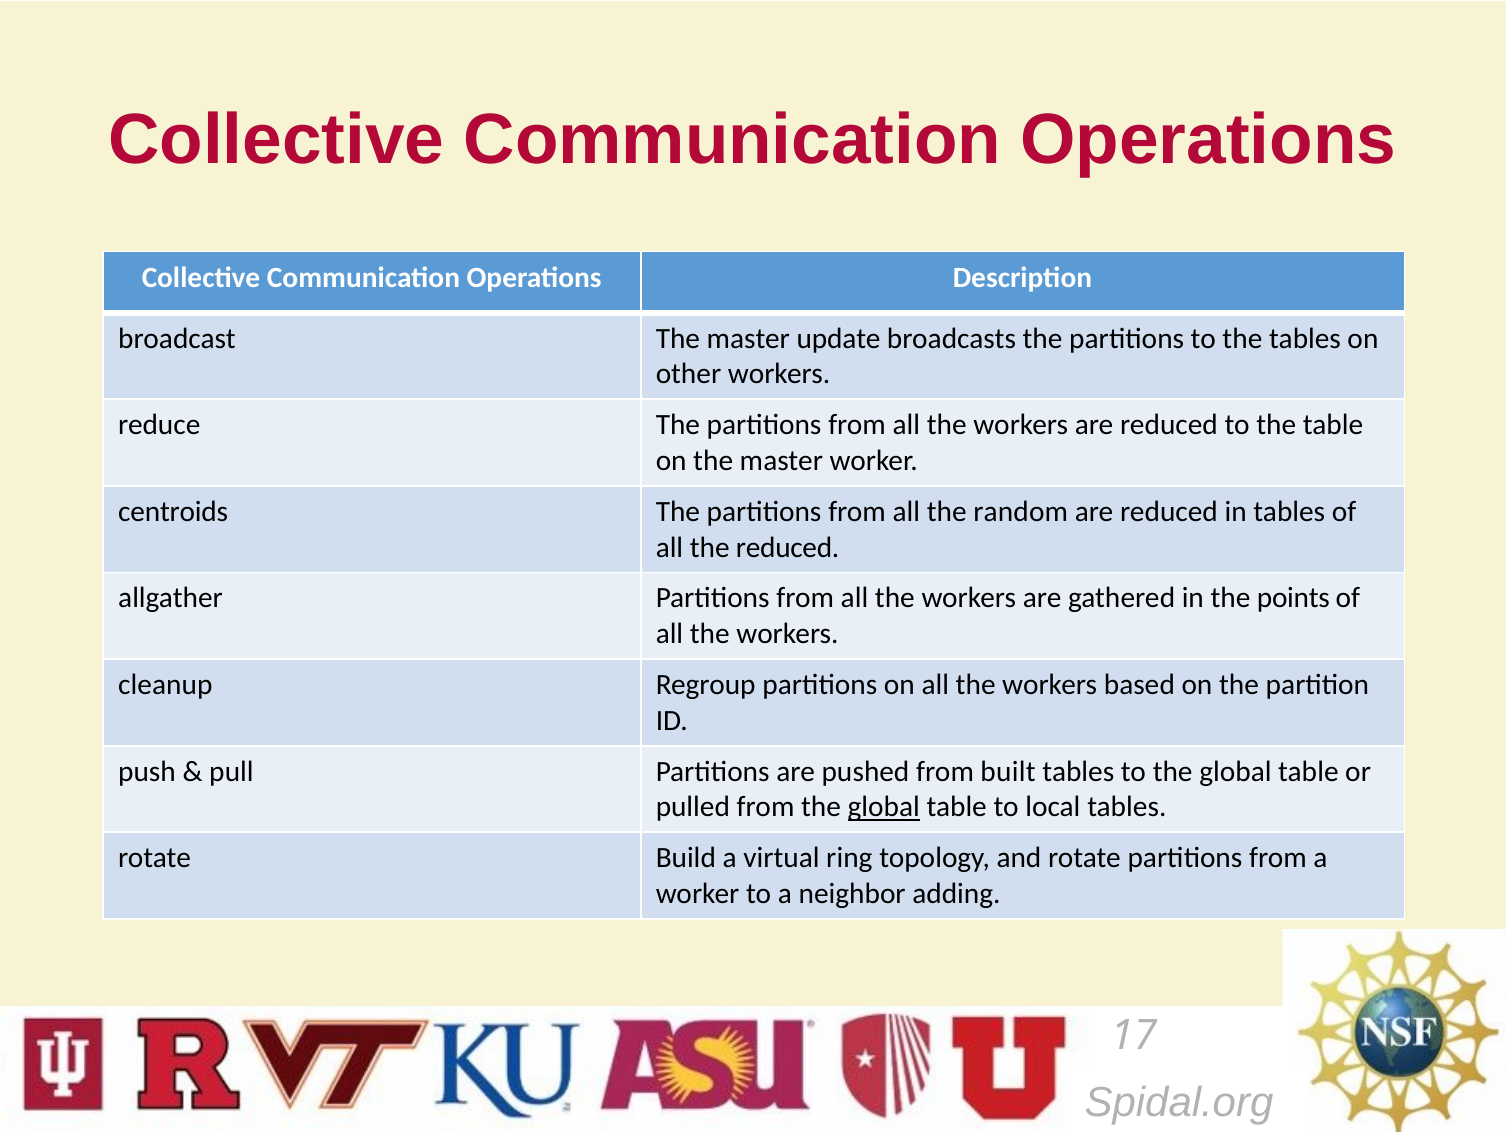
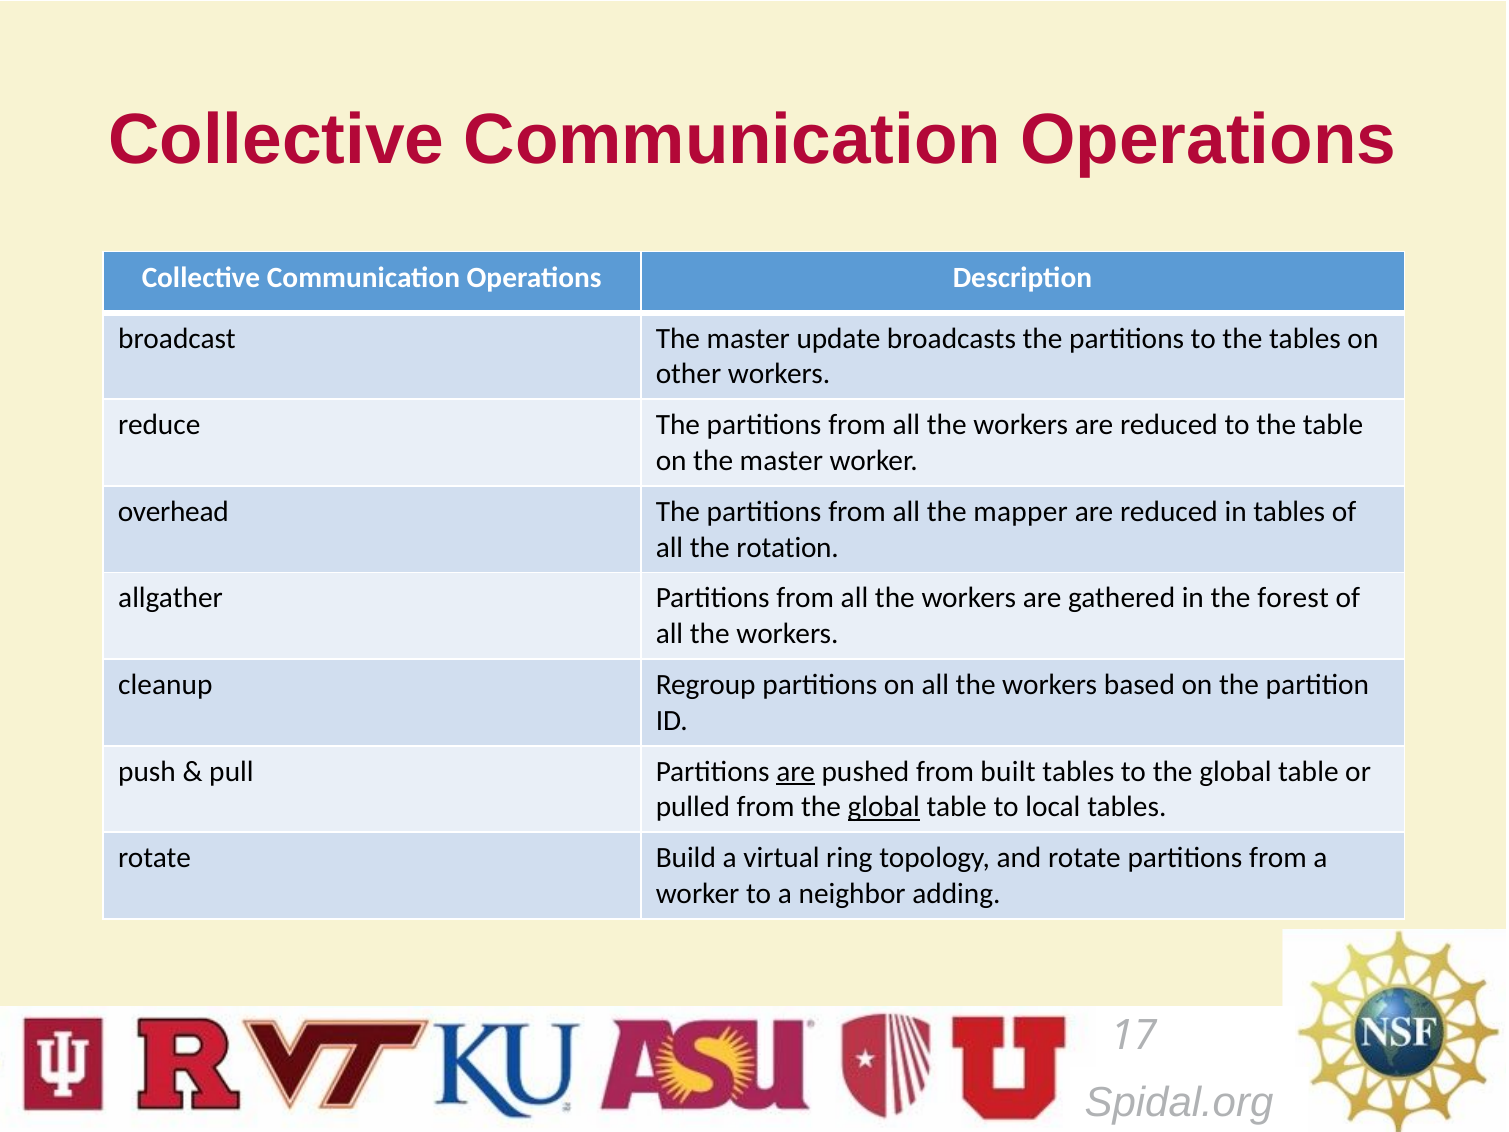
centroids: centroids -> overhead (173, 512)
random: random -> mapper (1021, 512)
the reduced: reduced -> rotation (788, 547)
points: points -> forest (1293, 598)
are underline: none -> present (796, 771)
